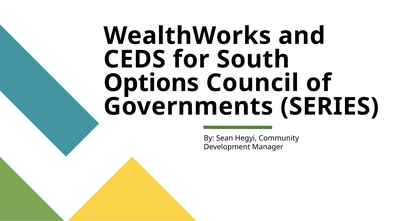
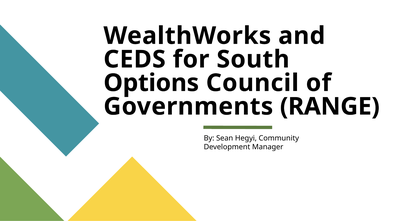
SERIES: SERIES -> RANGE (330, 107)
